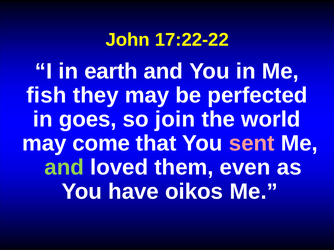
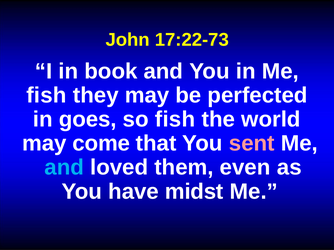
17:22-22: 17:22-22 -> 17:22-73 (192, 40)
earth: earth -> book (111, 71)
so join: join -> fish (175, 120)
and colour: light green -> light blue (64, 168)
oikos: oikos -> midst (194, 192)
